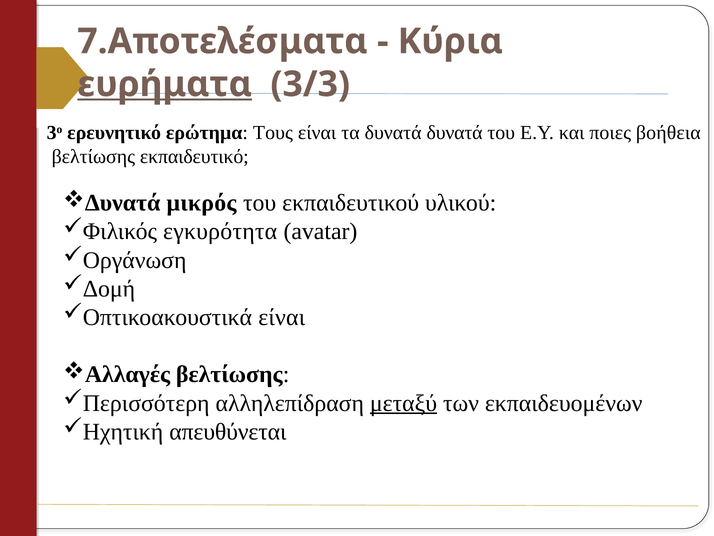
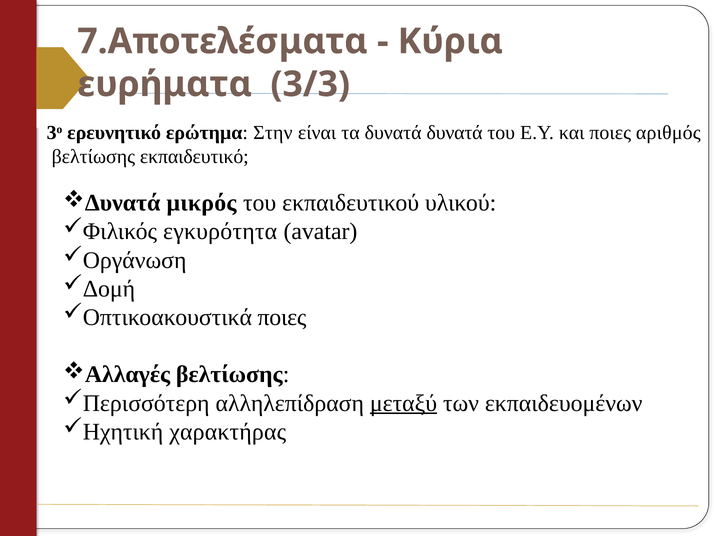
ευρήματα underline: present -> none (165, 84)
Τους: Τους -> Στην (273, 133)
βοήθεια: βοήθεια -> αριθμός (668, 133)
είναι: είναι -> ποιες (282, 317)
απευθύνεται: απευθύνεται -> χαρακτήρας (228, 431)
